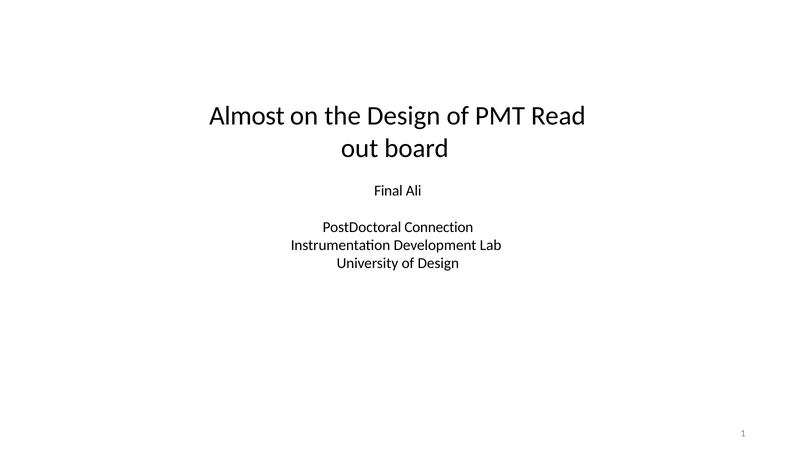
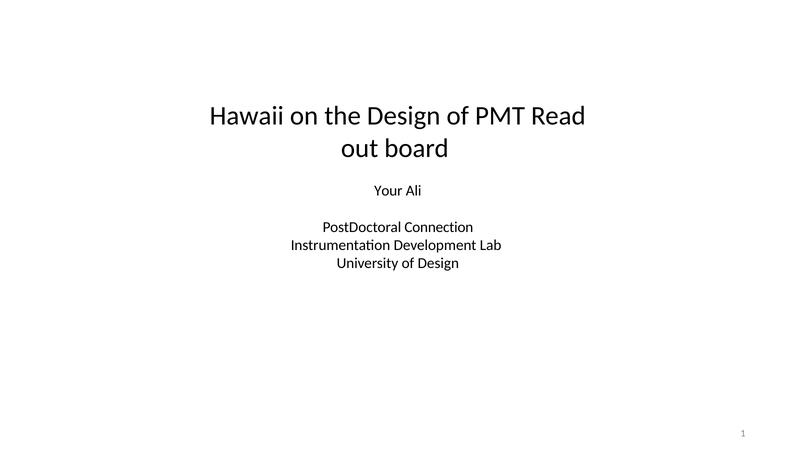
Almost: Almost -> Hawaii (247, 116)
Final: Final -> Your (388, 191)
